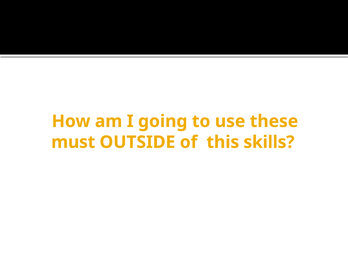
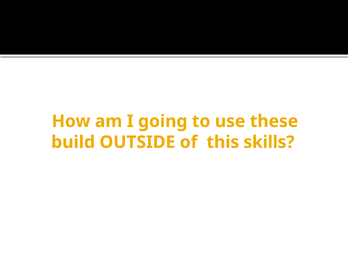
must: must -> build (73, 142)
